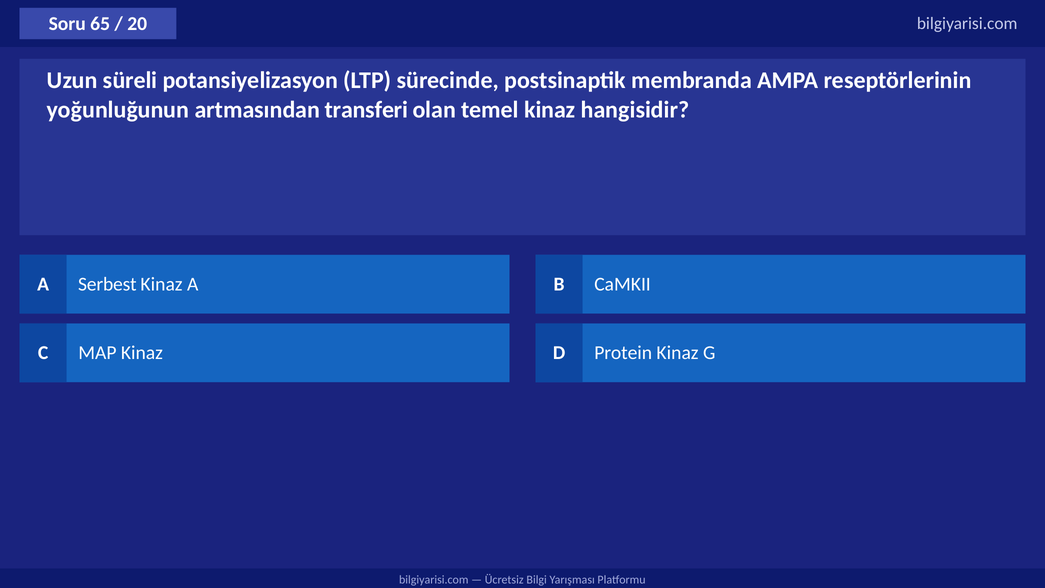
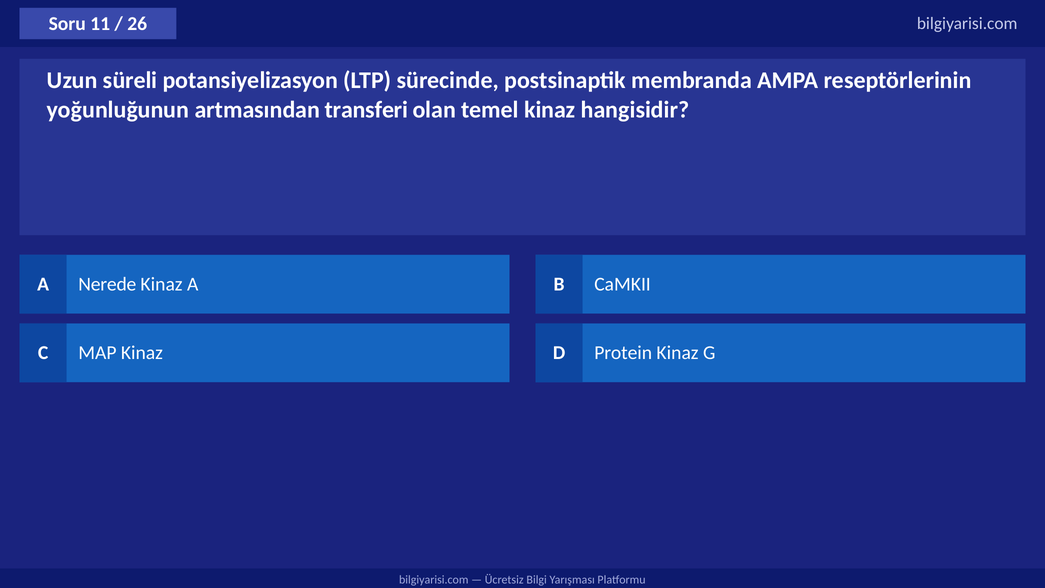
65: 65 -> 11 (100, 24)
20: 20 -> 26 (137, 24)
Serbest: Serbest -> Nerede (107, 284)
